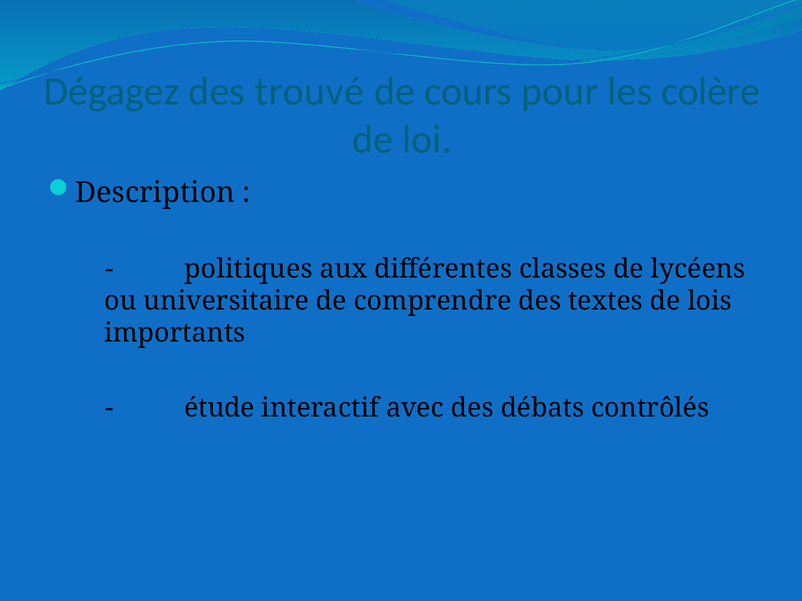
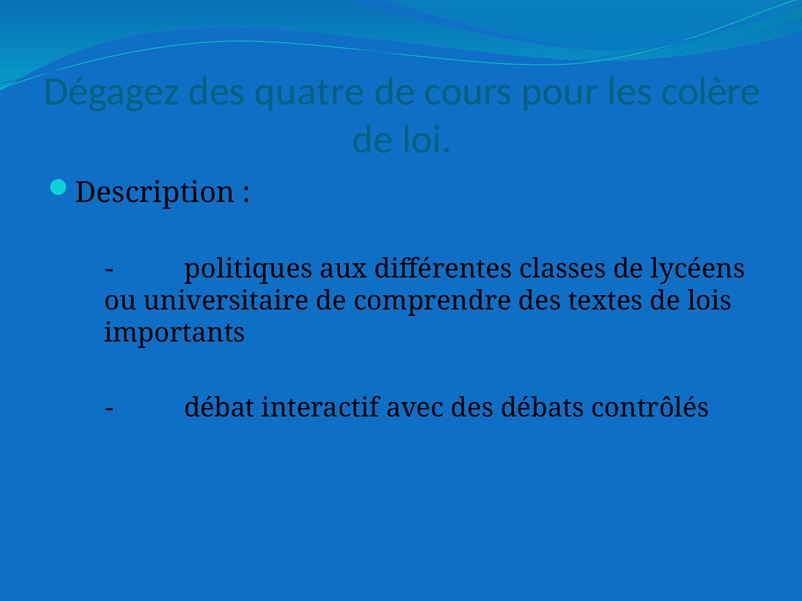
trouvé: trouvé -> quatre (310, 92)
étude: étude -> débat (220, 408)
